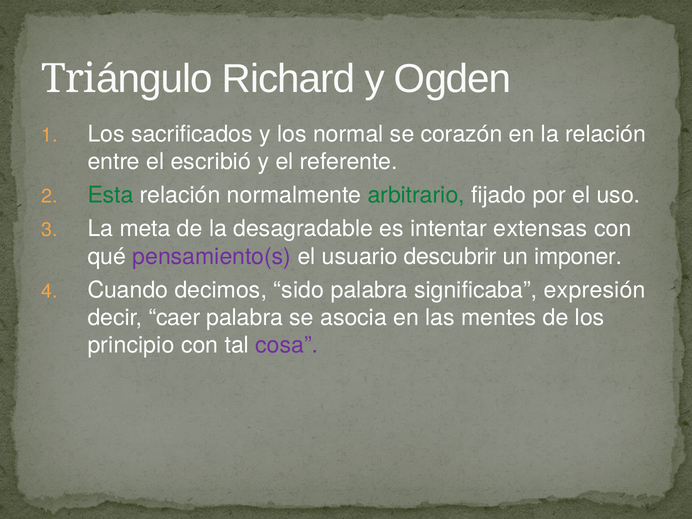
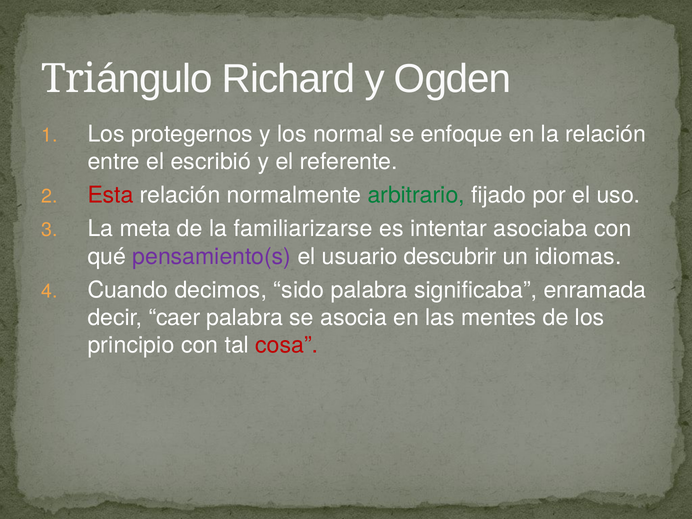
sacrificados: sacrificados -> protegernos (192, 134)
corazón: corazón -> enfoque (462, 134)
Esta colour: green -> red (111, 195)
desagradable: desagradable -> familiarizarse (303, 229)
extensas: extensas -> asociaba (540, 229)
imponer: imponer -> idiomas (578, 256)
expresión: expresión -> enramada (595, 290)
cosa colour: purple -> red (287, 345)
